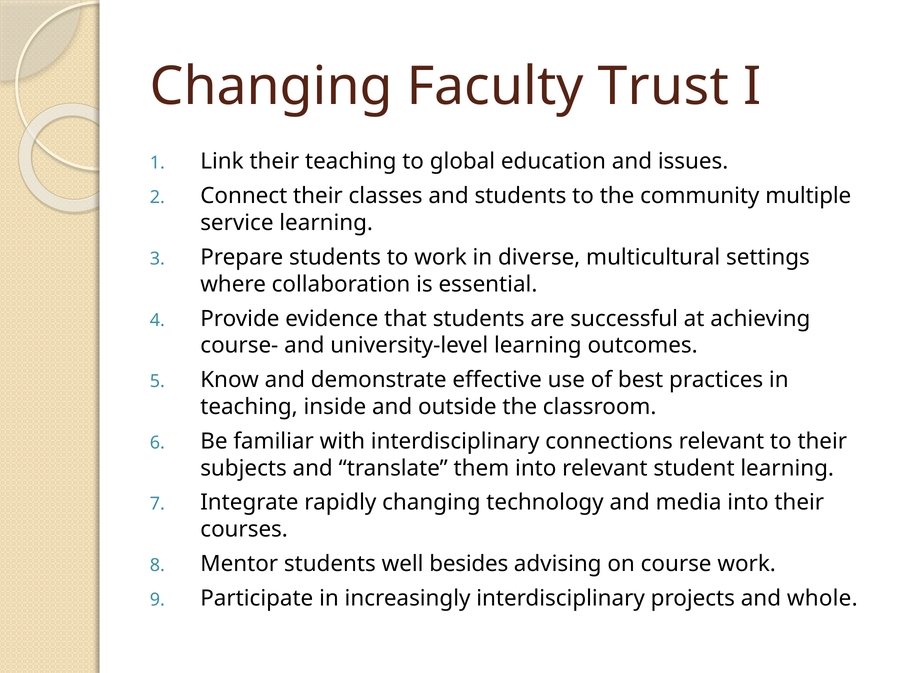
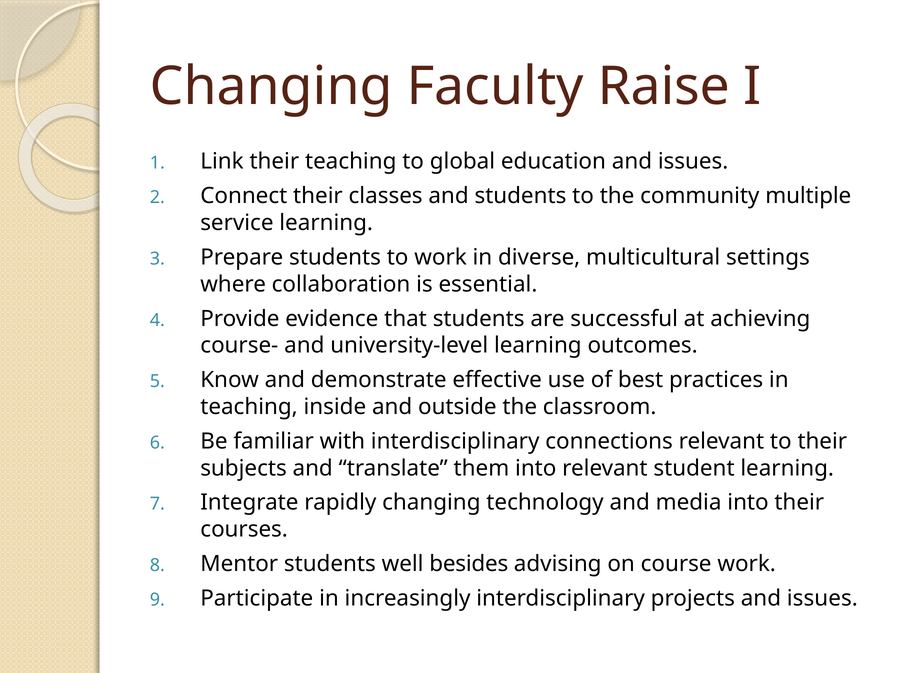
Trust: Trust -> Raise (664, 87)
projects and whole: whole -> issues (822, 599)
